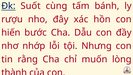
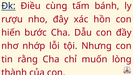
Suốt: Suốt -> Điều (31, 6)
